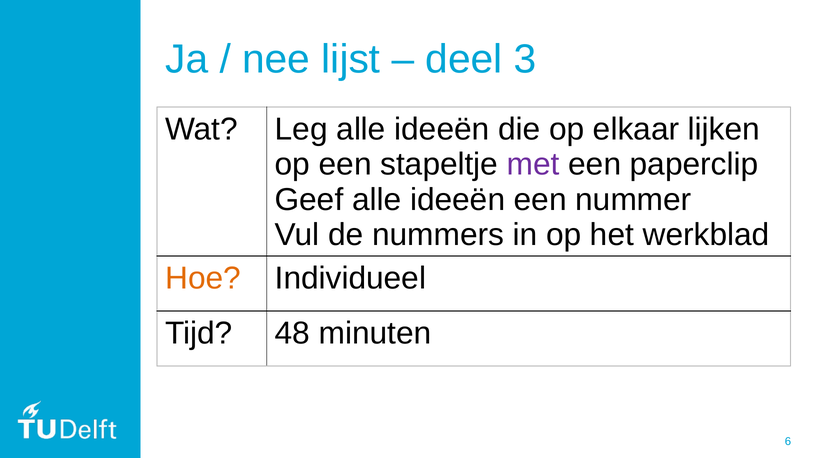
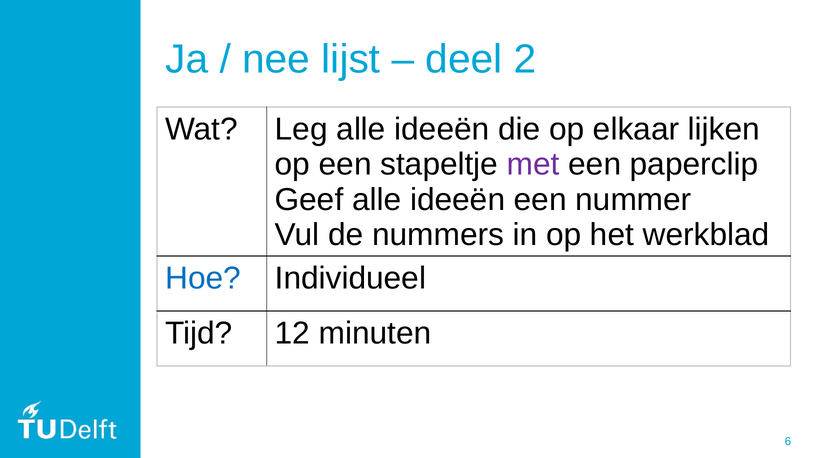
3: 3 -> 2 (525, 59)
Hoe colour: orange -> blue (203, 279)
48: 48 -> 12 (292, 334)
